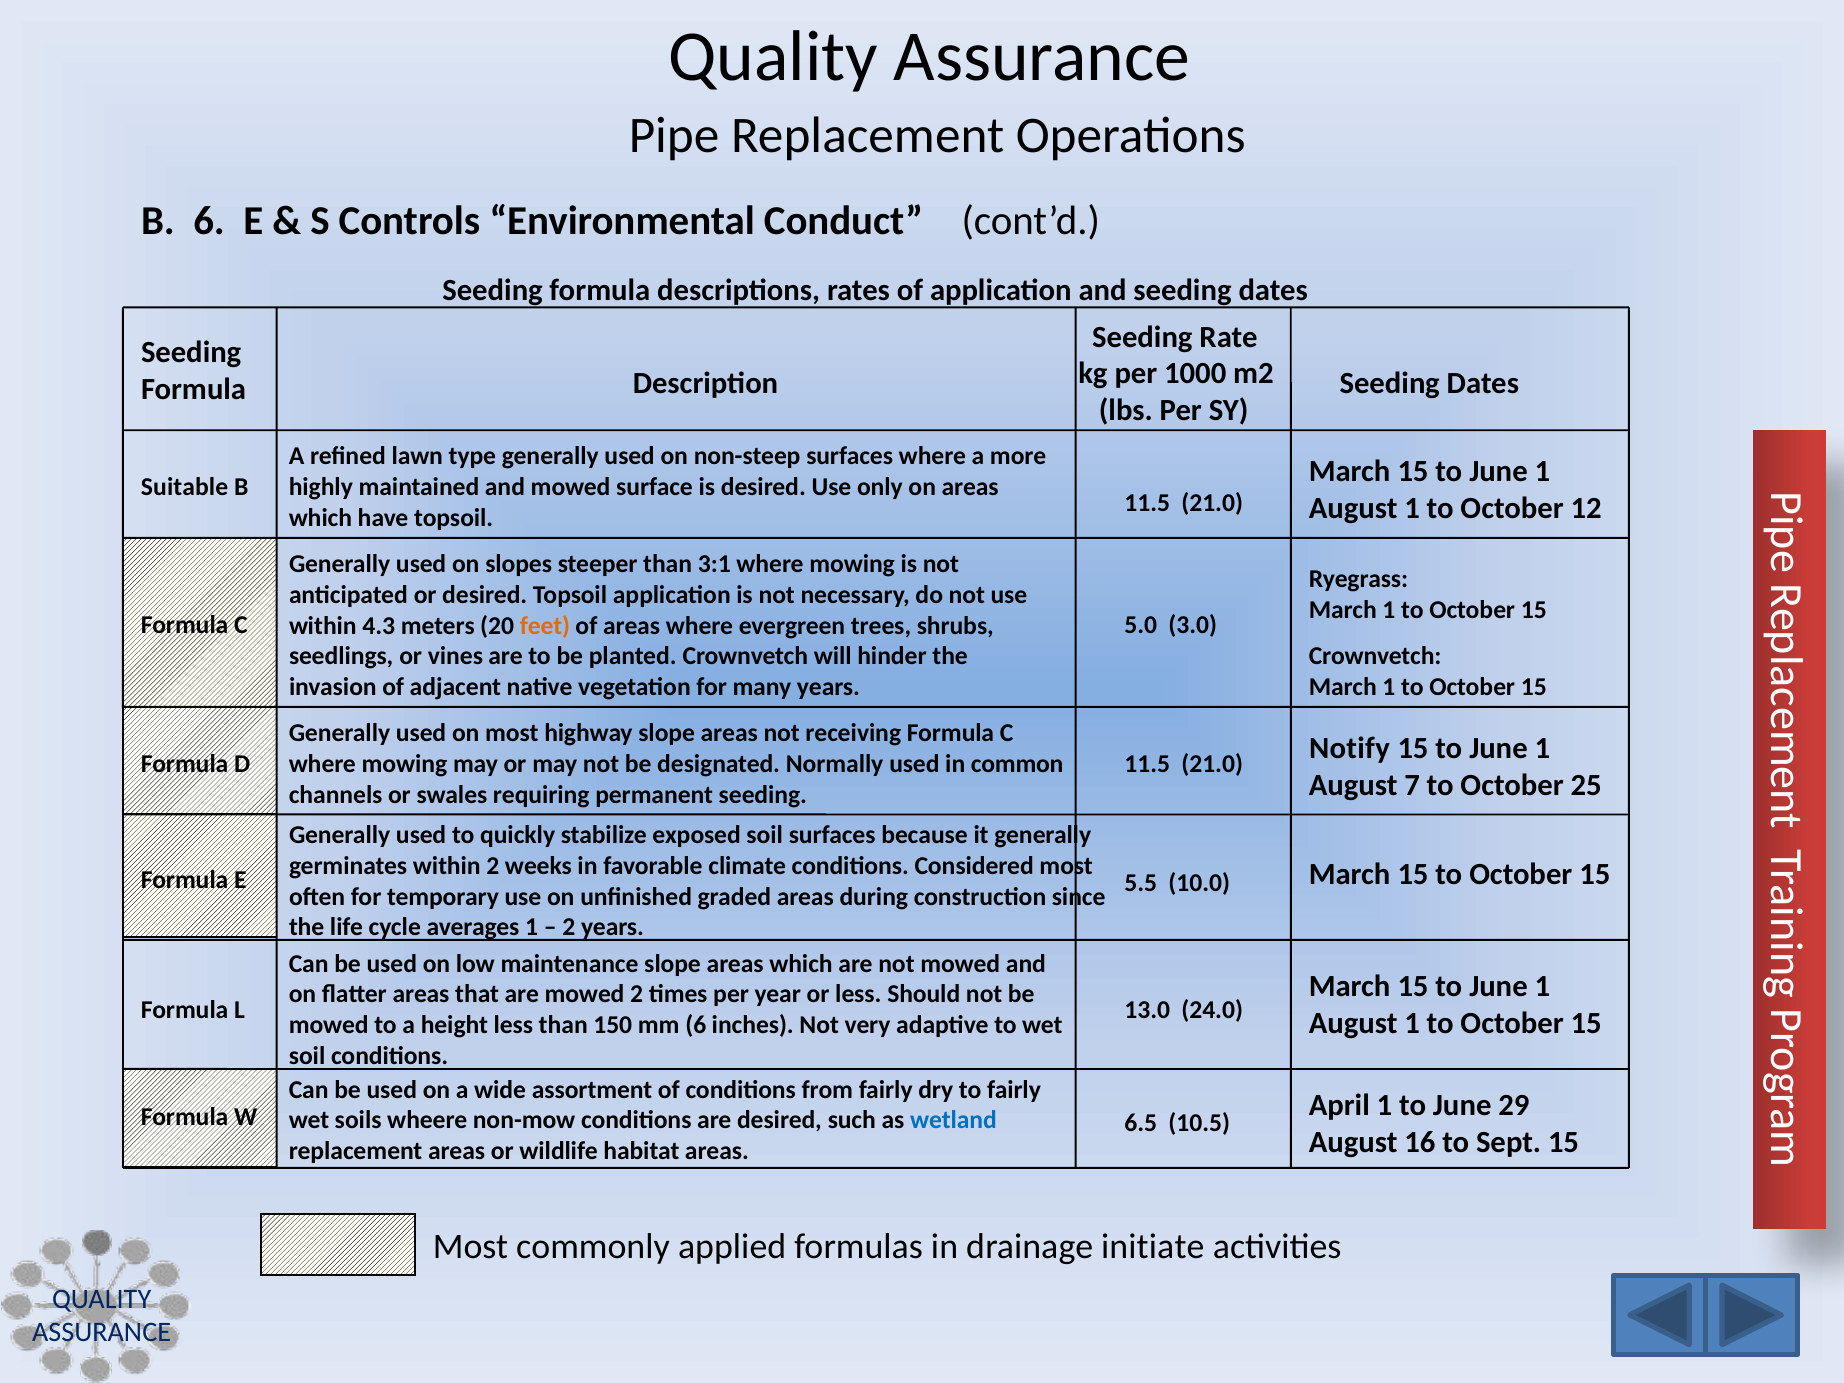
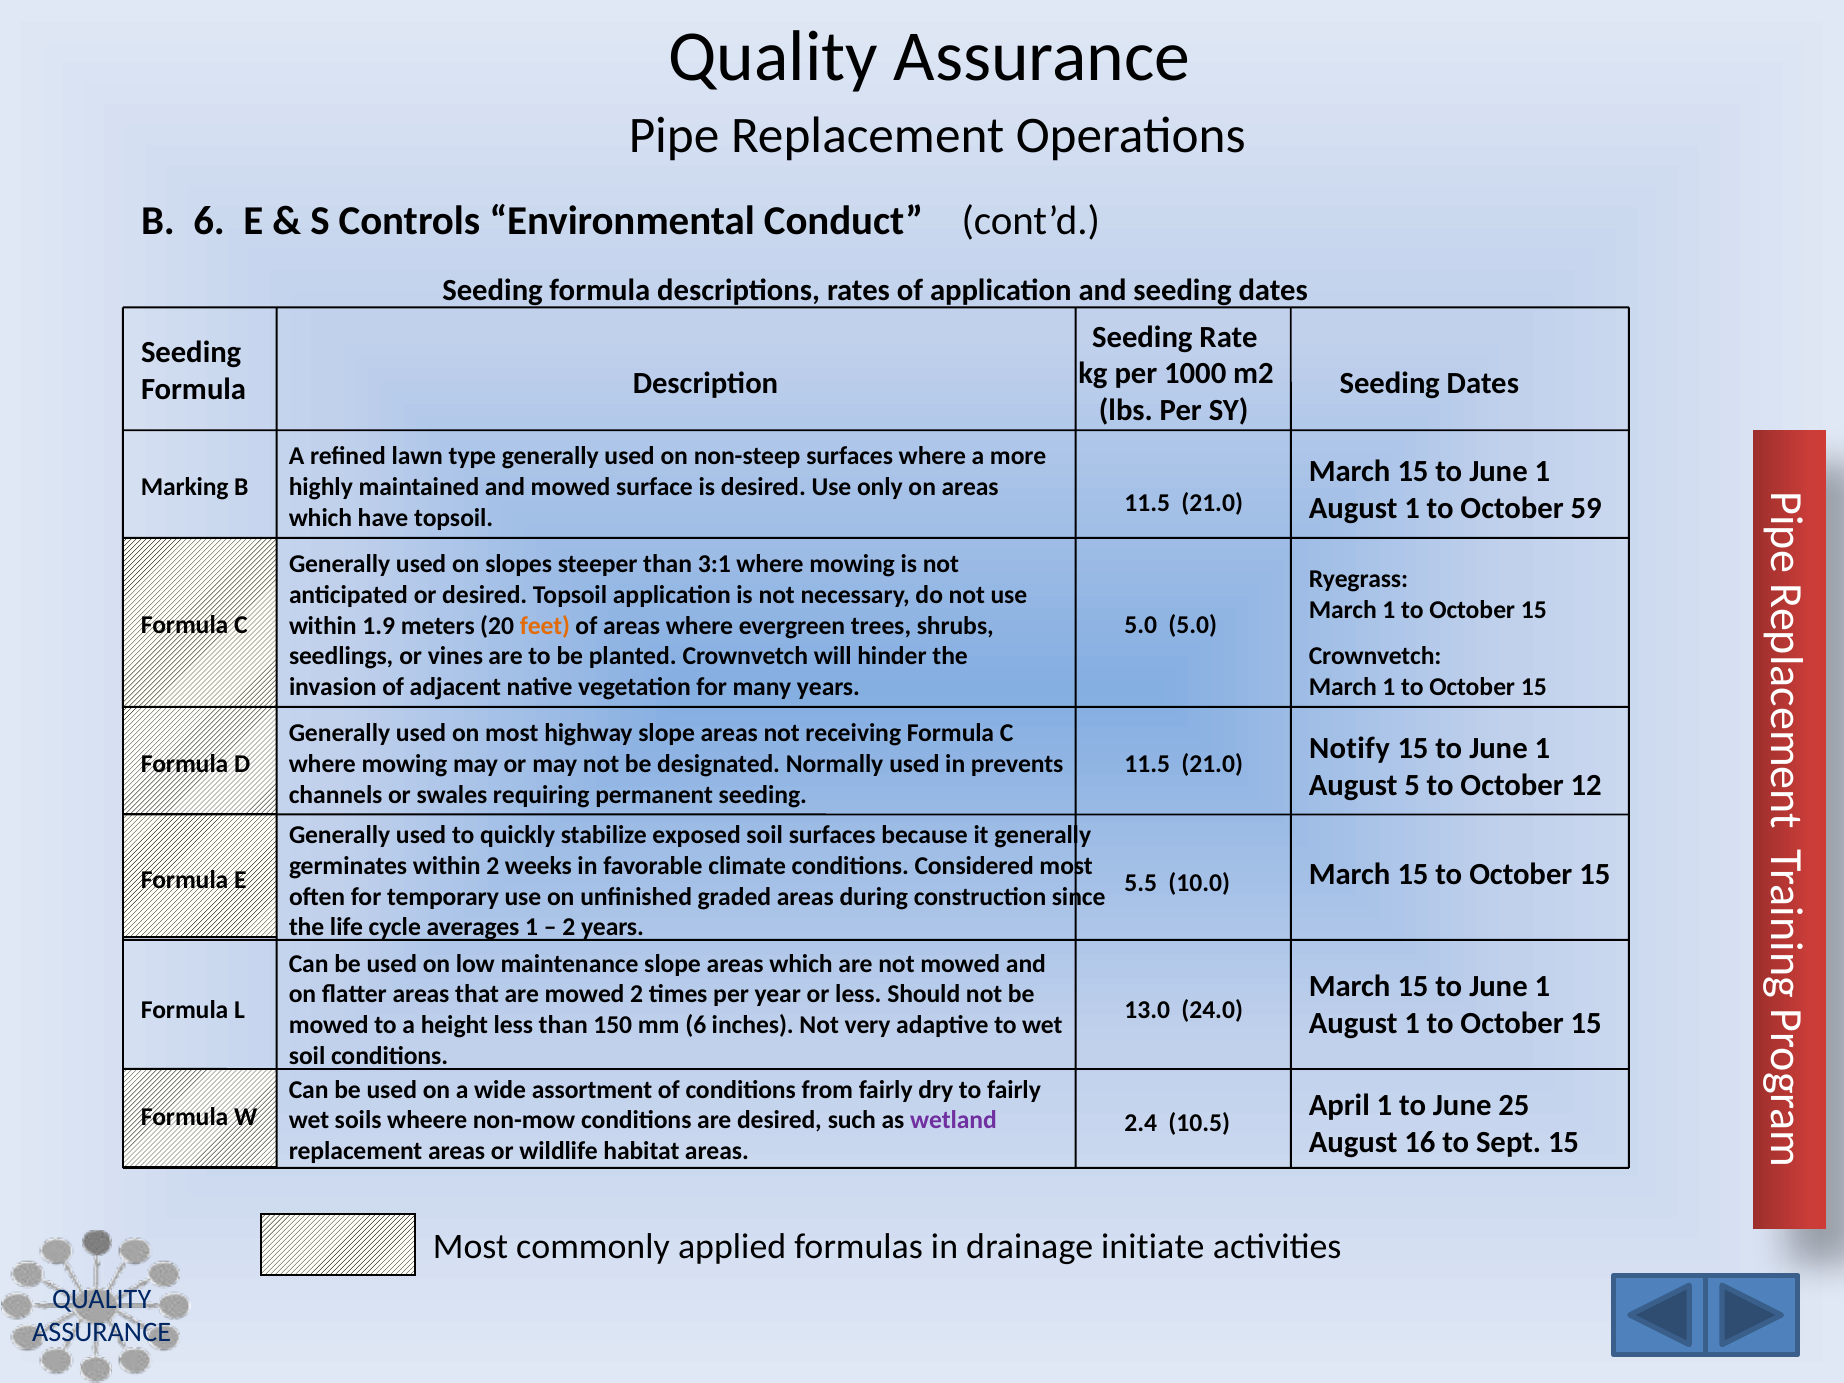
Suitable: Suitable -> Marking (185, 487)
12: 12 -> 59 (1586, 509)
4.3: 4.3 -> 1.9 (379, 626)
5.0 3.0: 3.0 -> 5.0 (1193, 625)
common: common -> prevents (1017, 764)
7: 7 -> 5 (1412, 785)
25: 25 -> 12 (1586, 785)
29: 29 -> 25 (1514, 1105)
wetland colour: blue -> purple (953, 1120)
6.5: 6.5 -> 2.4 (1141, 1123)
